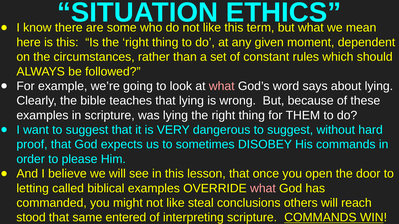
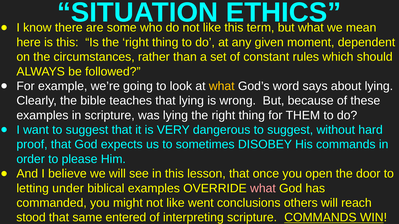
what colour: pink -> yellow (222, 86)
called: called -> under (68, 189)
steal: steal -> went (201, 203)
